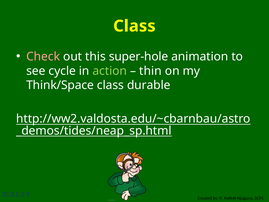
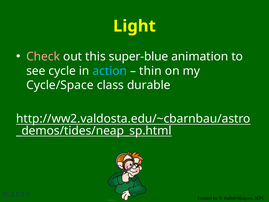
Class: Class -> Light (134, 26)
super-hole: super-hole -> super-blue (139, 56)
action colour: light green -> light blue (110, 71)
Think/Space: Think/Space -> Cycle/Space (60, 85)
